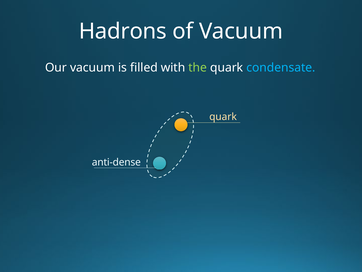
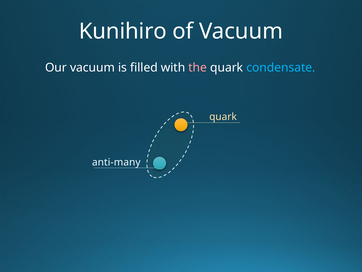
Hadrons: Hadrons -> Kunihiro (123, 31)
the colour: light green -> pink (198, 68)
anti-dense: anti-dense -> anti-many (116, 162)
